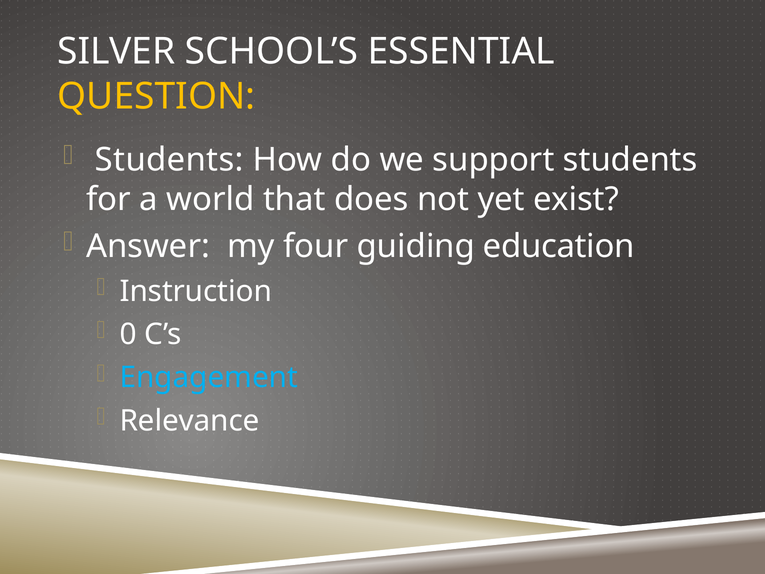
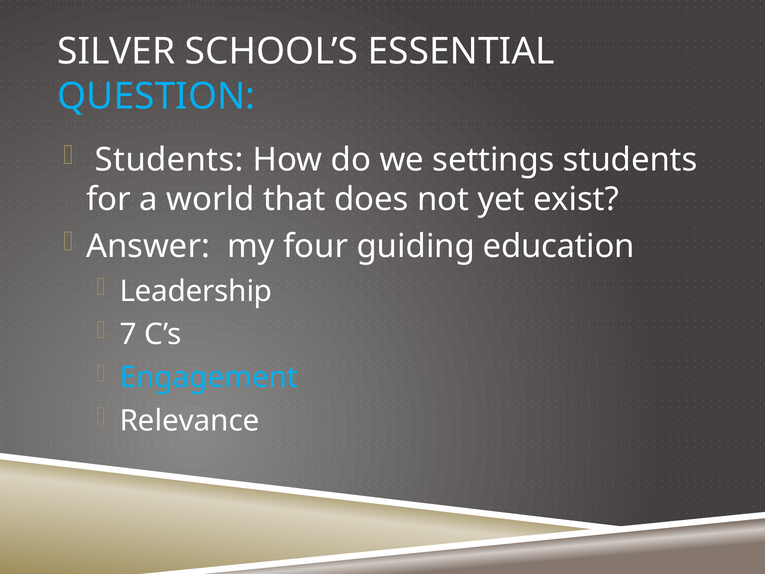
QUESTION colour: yellow -> light blue (156, 96)
support: support -> settings (493, 160)
Instruction: Instruction -> Leadership (196, 291)
0: 0 -> 7 (128, 334)
